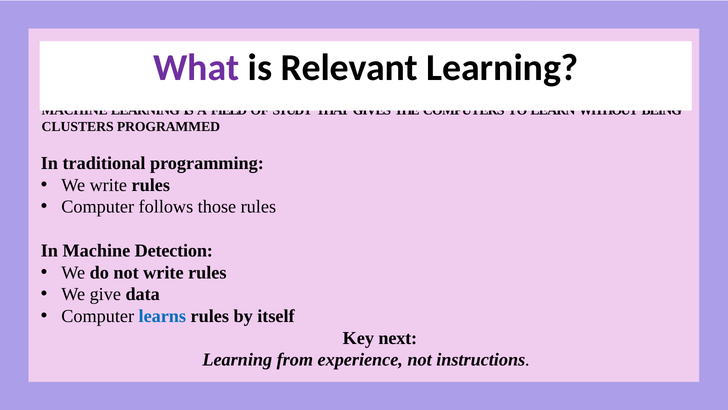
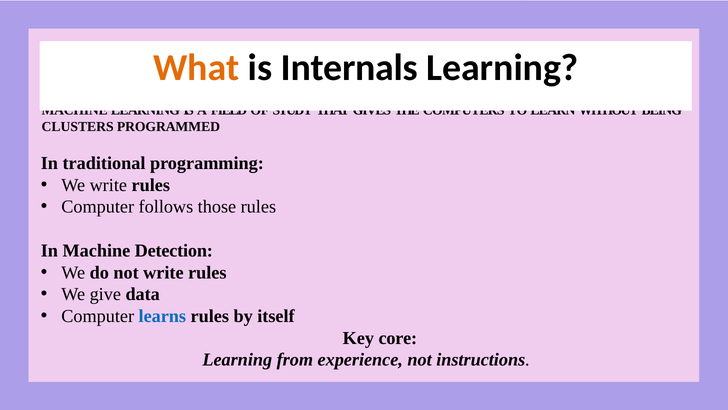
What colour: purple -> orange (196, 67)
Relevant: Relevant -> Internals (349, 67)
next: next -> core (398, 338)
